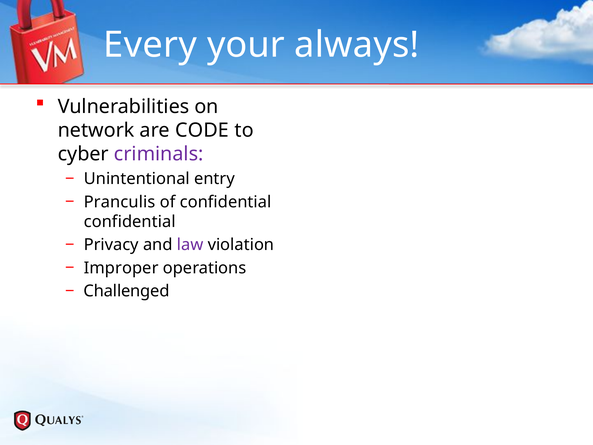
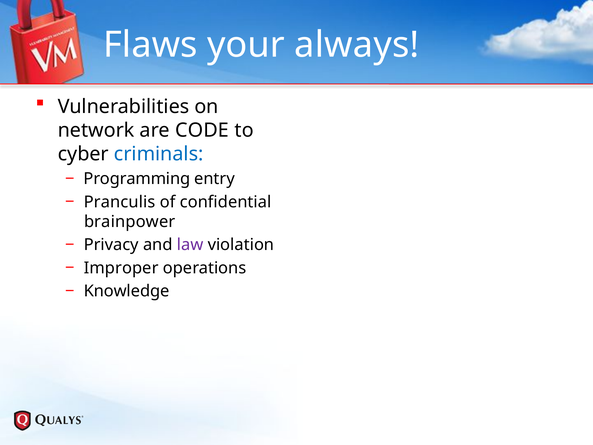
Every: Every -> Flaws (150, 45)
criminals colour: purple -> blue (159, 154)
Unintentional: Unintentional -> Programming (137, 179)
confidential: confidential -> brainpower (130, 222)
Challenged: Challenged -> Knowledge (127, 291)
